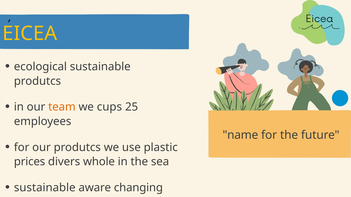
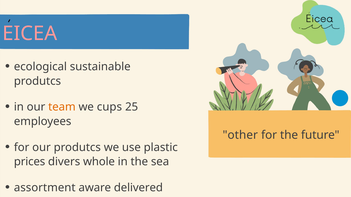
EICEA colour: yellow -> pink (30, 34)
name: name -> other (240, 135)
sustainable: sustainable -> assortment (45, 188)
changing: changing -> delivered (138, 188)
